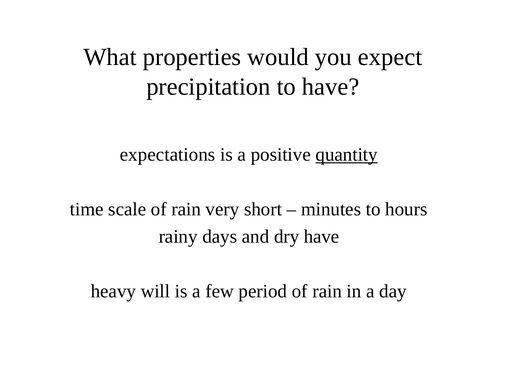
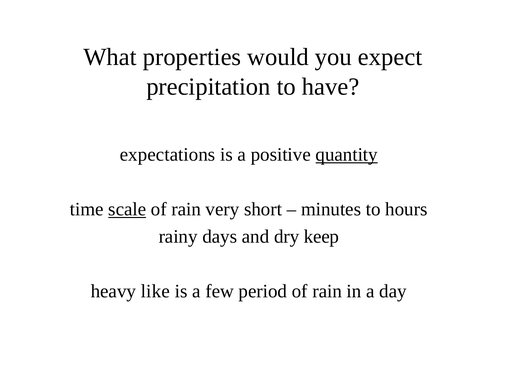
scale underline: none -> present (127, 209)
dry have: have -> keep (322, 236)
will: will -> like (155, 291)
